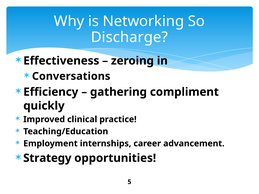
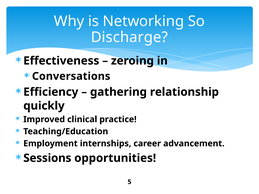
compliment: compliment -> relationship (184, 92)
Strategy: Strategy -> Sessions (47, 158)
